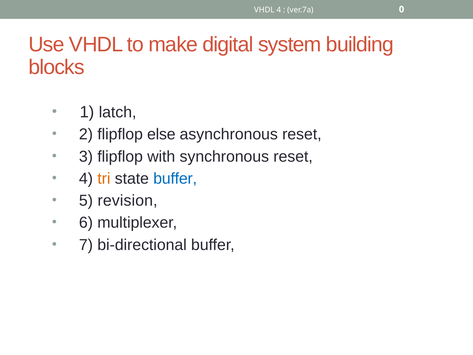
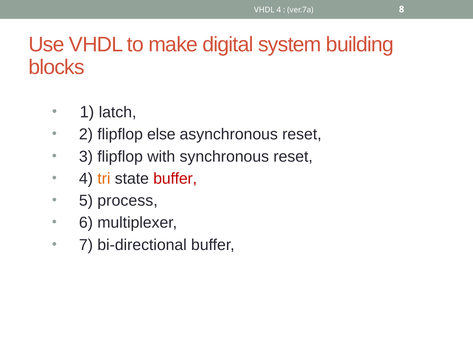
0: 0 -> 8 (402, 9)
buffer colour: blue -> red (175, 178)
revision: revision -> process (128, 201)
